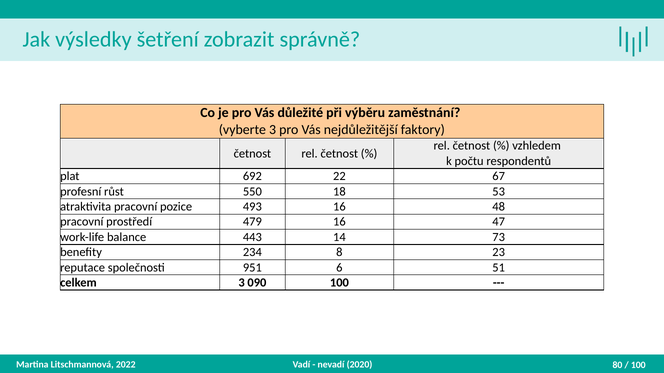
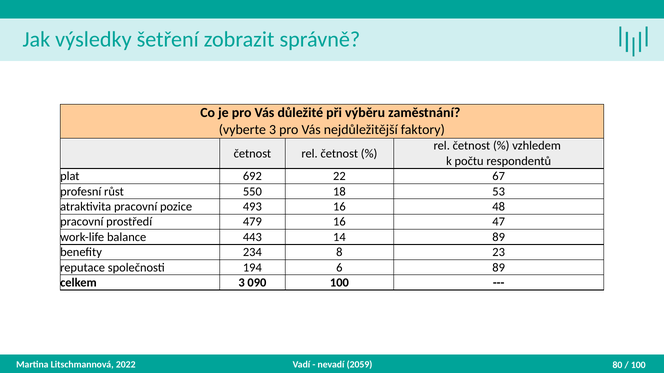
14 73: 73 -> 89 (499, 237)
951: 951 -> 194 (252, 268)
6 51: 51 -> 89 (499, 268)
2020: 2020 -> 2059 (359, 365)
